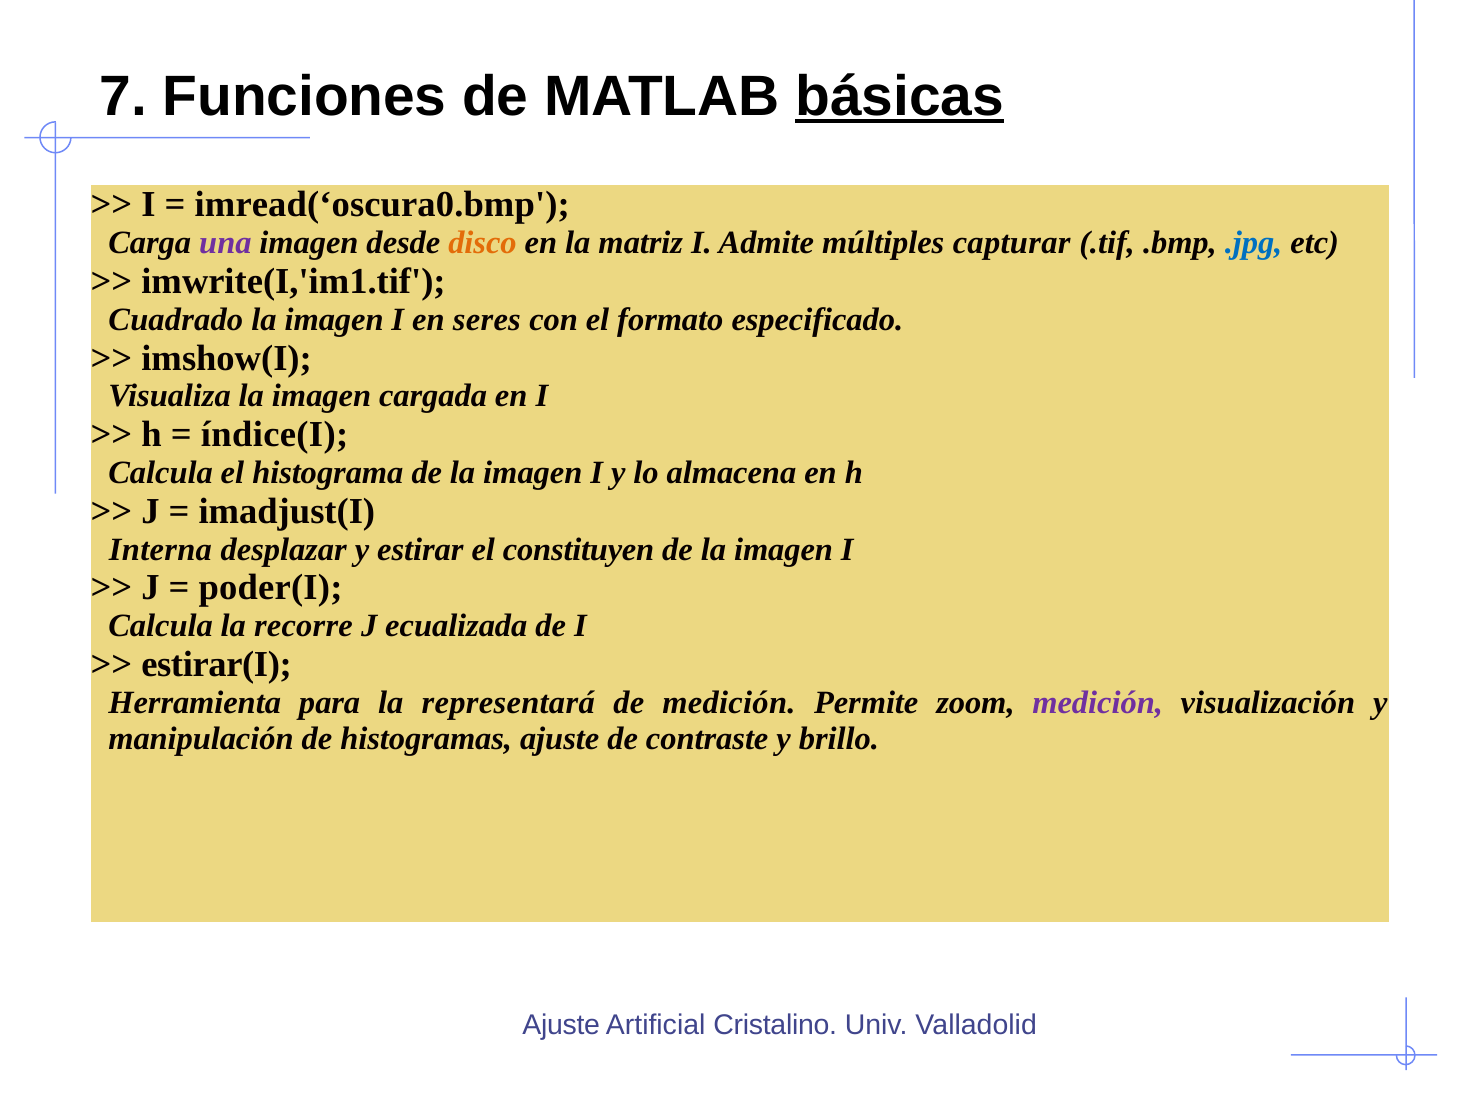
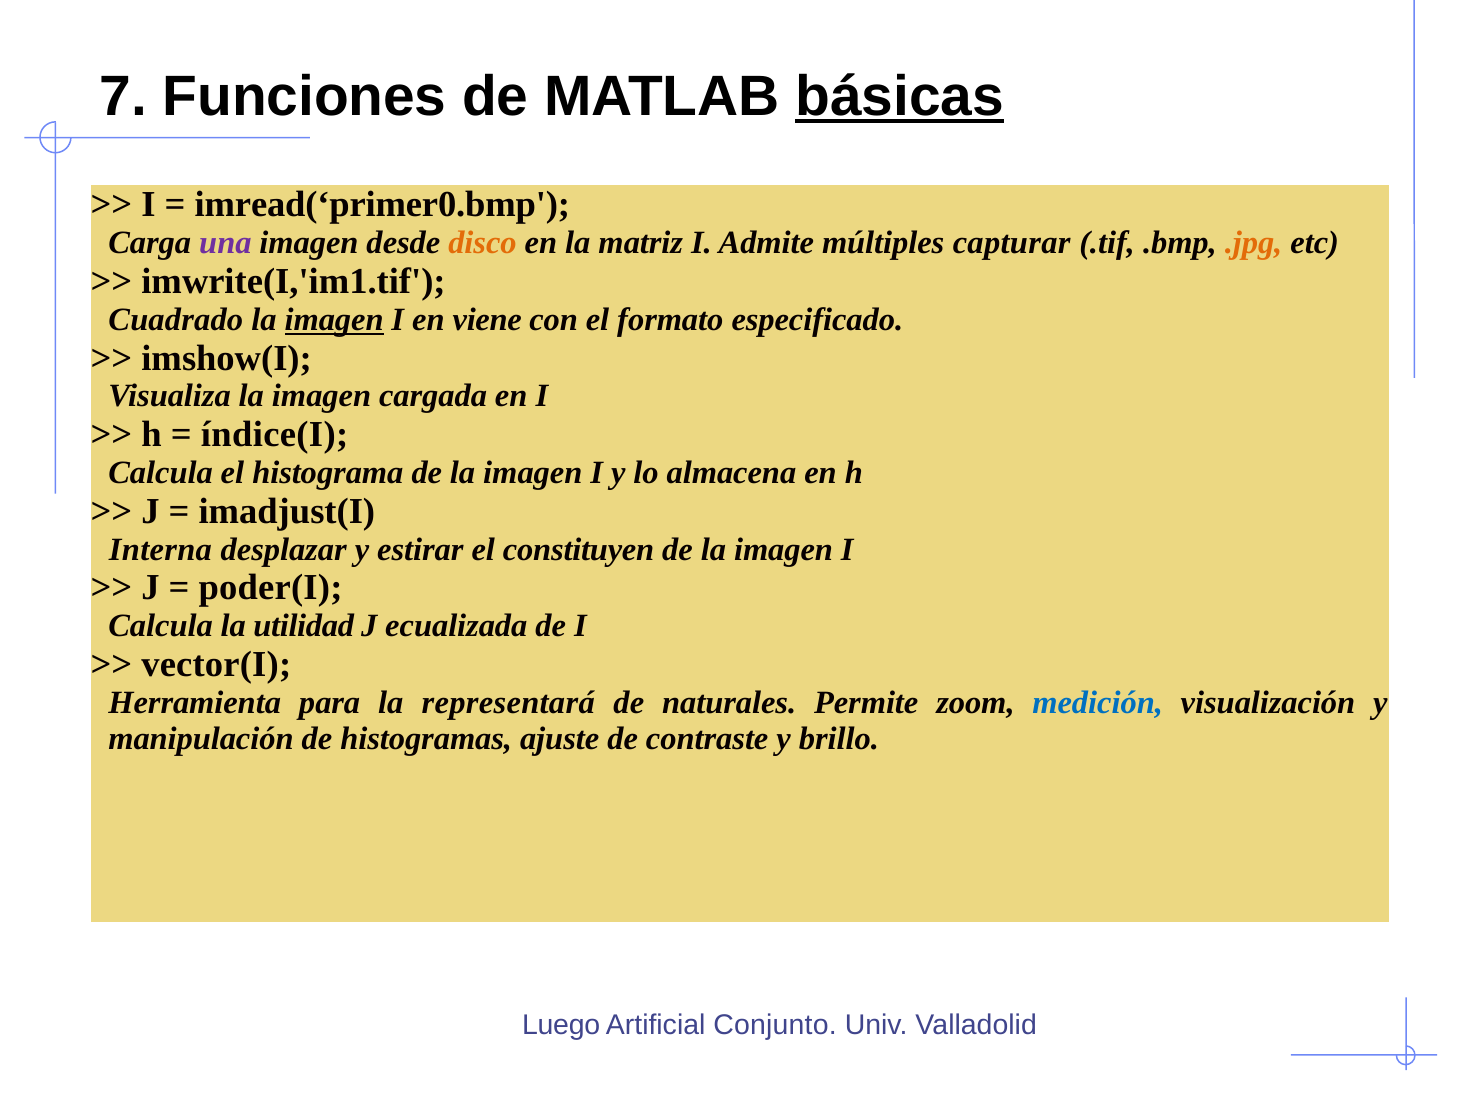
imread(‘oscura0.bmp: imread(‘oscura0.bmp -> imread(‘primer0.bmp (382, 205)
.jpg colour: blue -> orange (1254, 243)
imagen underline: none -> present (334, 320)
seres: seres -> viene (487, 320)
recorre: recorre -> utilidad (304, 626)
estirar(I: estirar(I -> vector(I (216, 665)
de medición: medición -> naturales (729, 703)
medición colour: purple -> blue (1098, 703)
Ajuste: Ajuste -> Luego (561, 1026)
Cristalino: Cristalino -> Conjunto (775, 1026)
